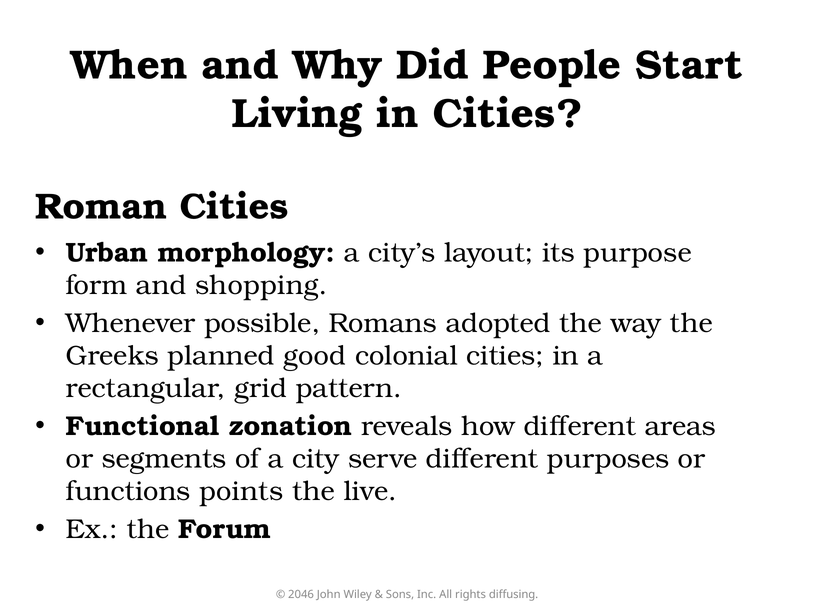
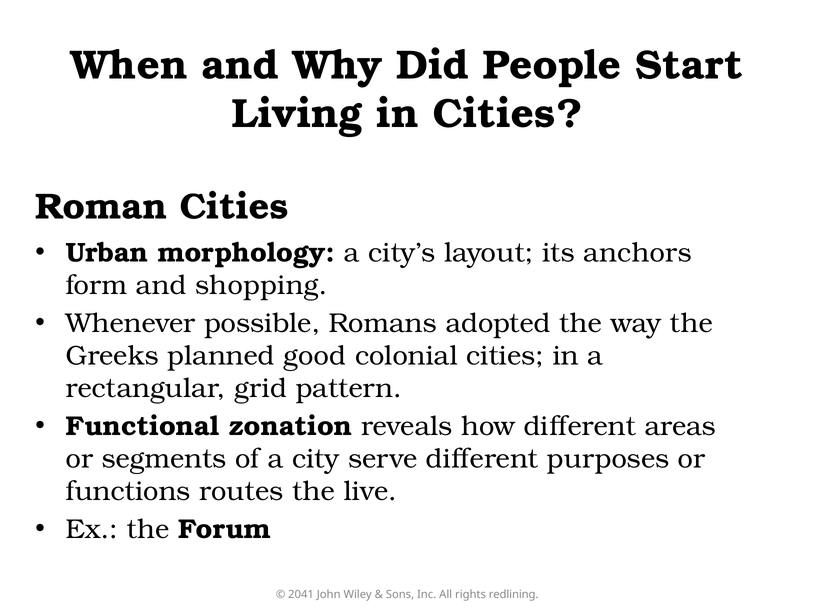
purpose: purpose -> anchors (637, 253)
points: points -> routes (241, 492)
2046: 2046 -> 2041 (301, 595)
diffusing: diffusing -> redlining (514, 595)
